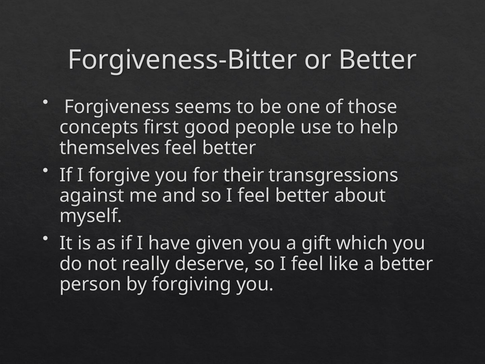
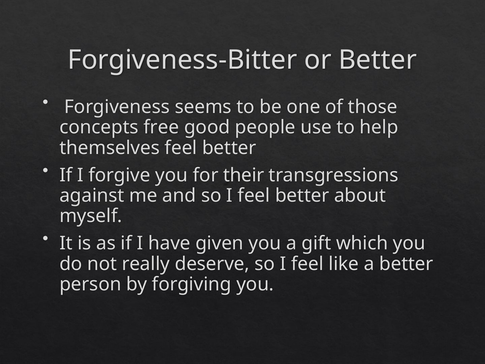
first: first -> free (161, 127)
